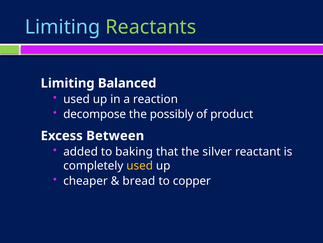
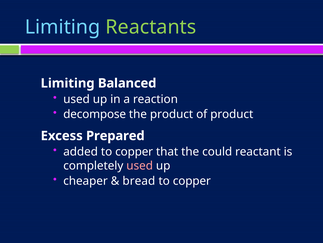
the possibly: possibly -> product (172, 114)
Between: Between -> Prepared (115, 135)
added to baking: baking -> copper (134, 151)
silver: silver -> could (217, 151)
used colour: yellow -> pink (140, 165)
